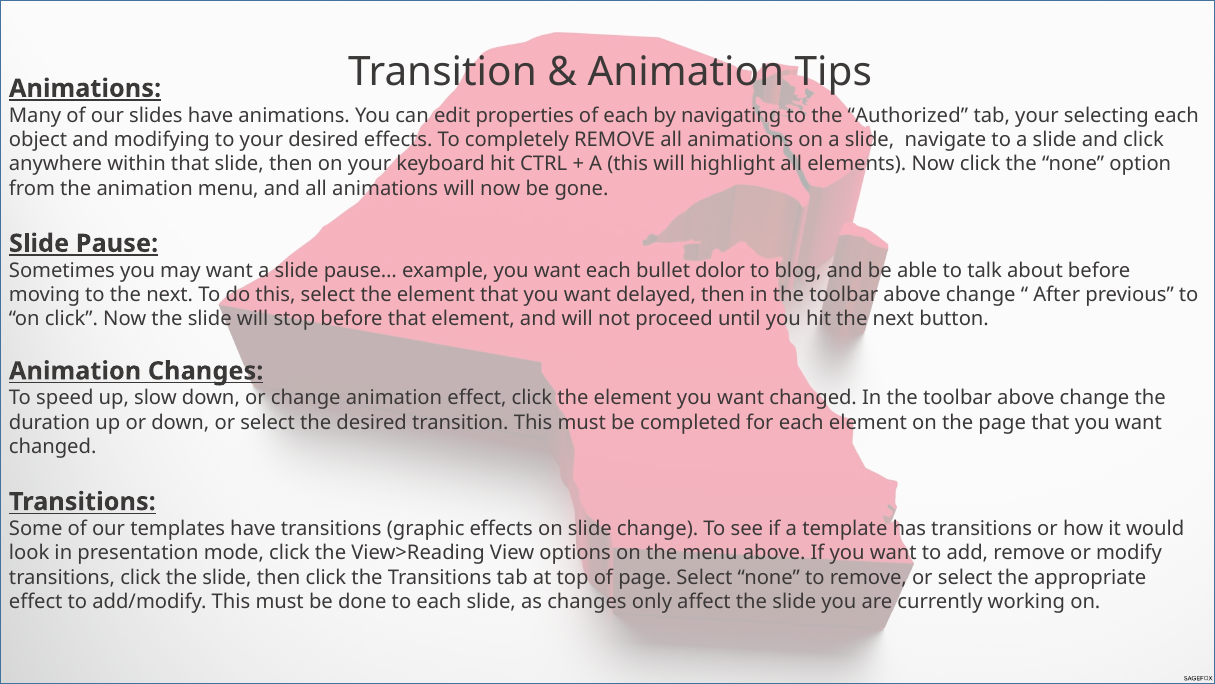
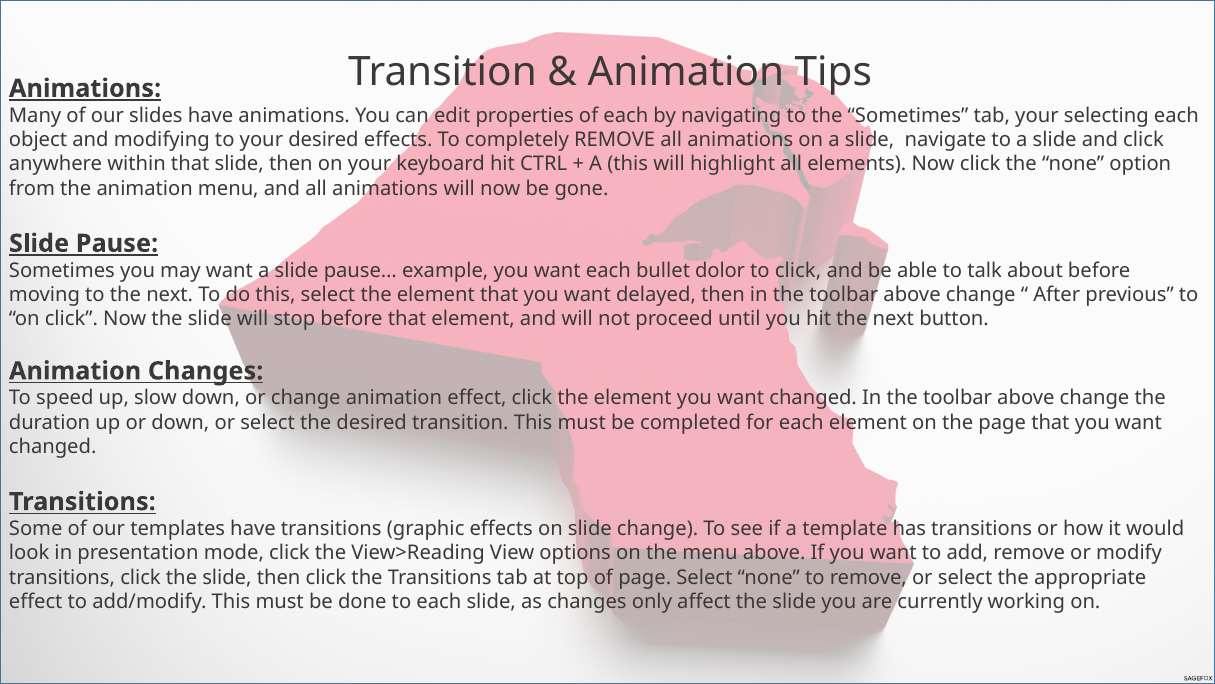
the Authorized: Authorized -> Sometimes (908, 115)
to blog: blog -> click (798, 270)
